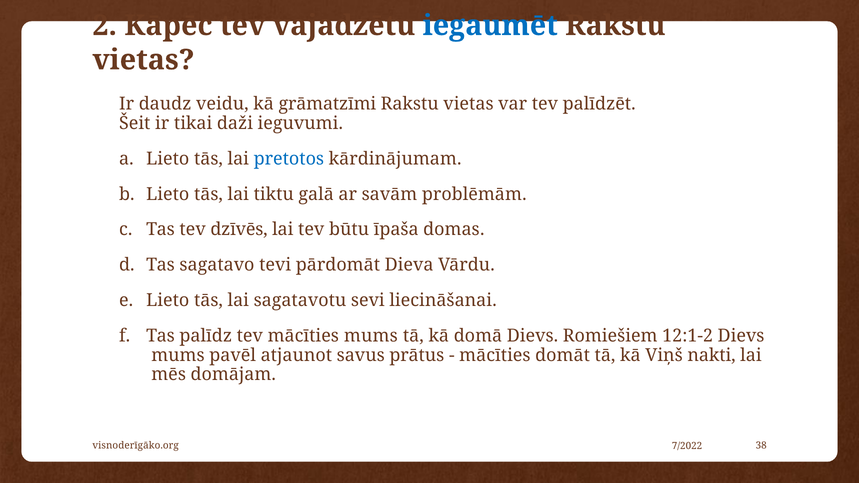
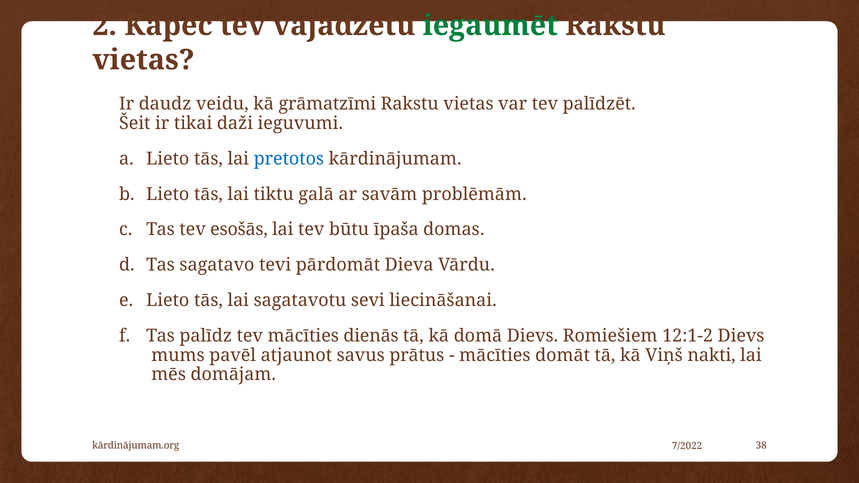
iegaumēt colour: blue -> green (490, 26)
dzīvēs: dzīvēs -> esošās (239, 230)
mācīties mums: mums -> dienās (371, 336)
visnoderīgāko.org: visnoderīgāko.org -> kārdinājumam.org (136, 446)
